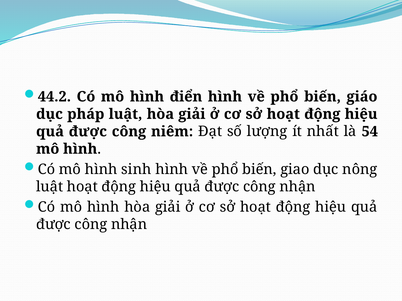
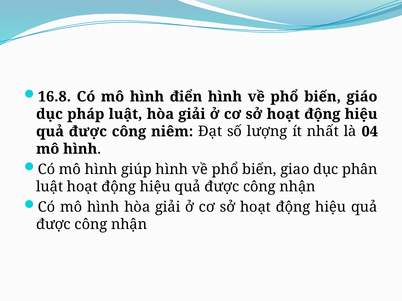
44.2: 44.2 -> 16.8 (54, 97)
54: 54 -> 04 (370, 132)
sinh: sinh -> giúp (136, 170)
nông: nông -> phân (360, 170)
